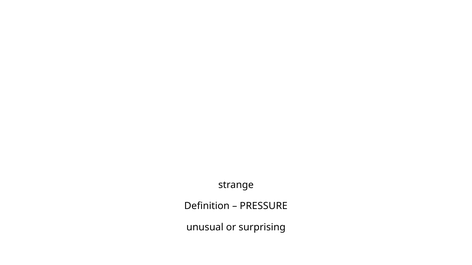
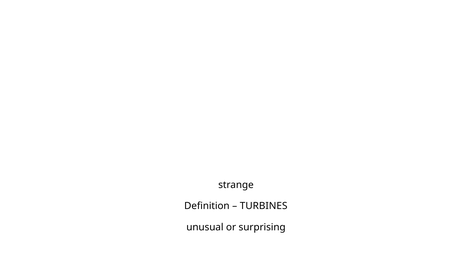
PRESSURE: PRESSURE -> TURBINES (264, 206)
